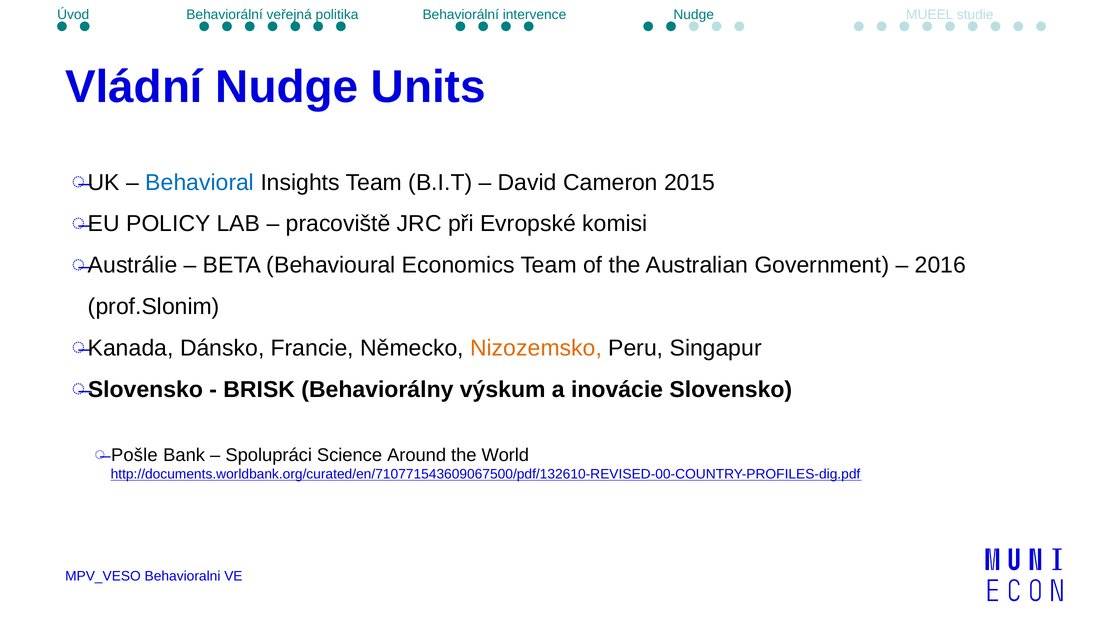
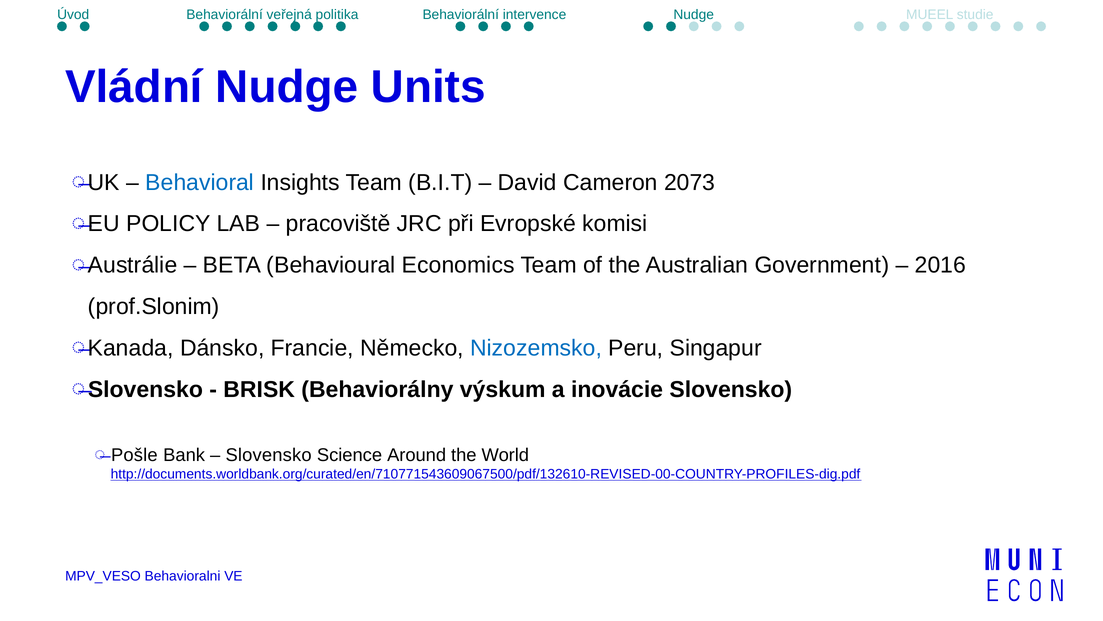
2015: 2015 -> 2073 (690, 182)
Nizozemsko colour: orange -> blue (536, 348)
Spolupráci: Spolupráci -> Slovensko (269, 455)
